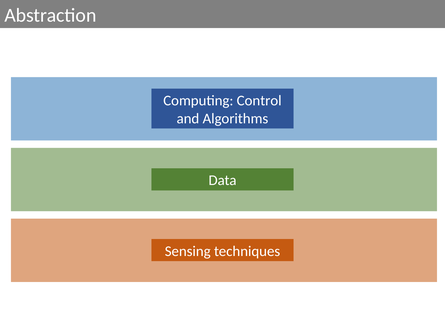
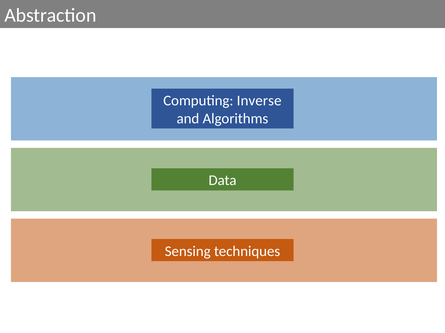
Control: Control -> Inverse (259, 101)
